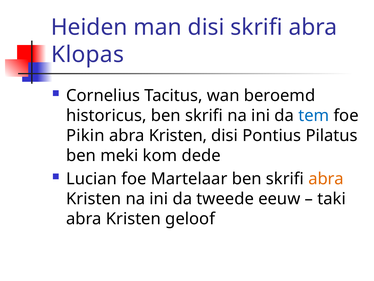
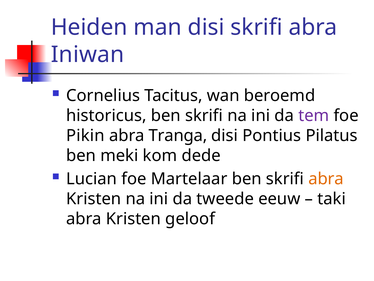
Klopas: Klopas -> Iniwan (88, 55)
tem colour: blue -> purple (314, 115)
Kristen: Kristen -> Tranga (178, 135)
